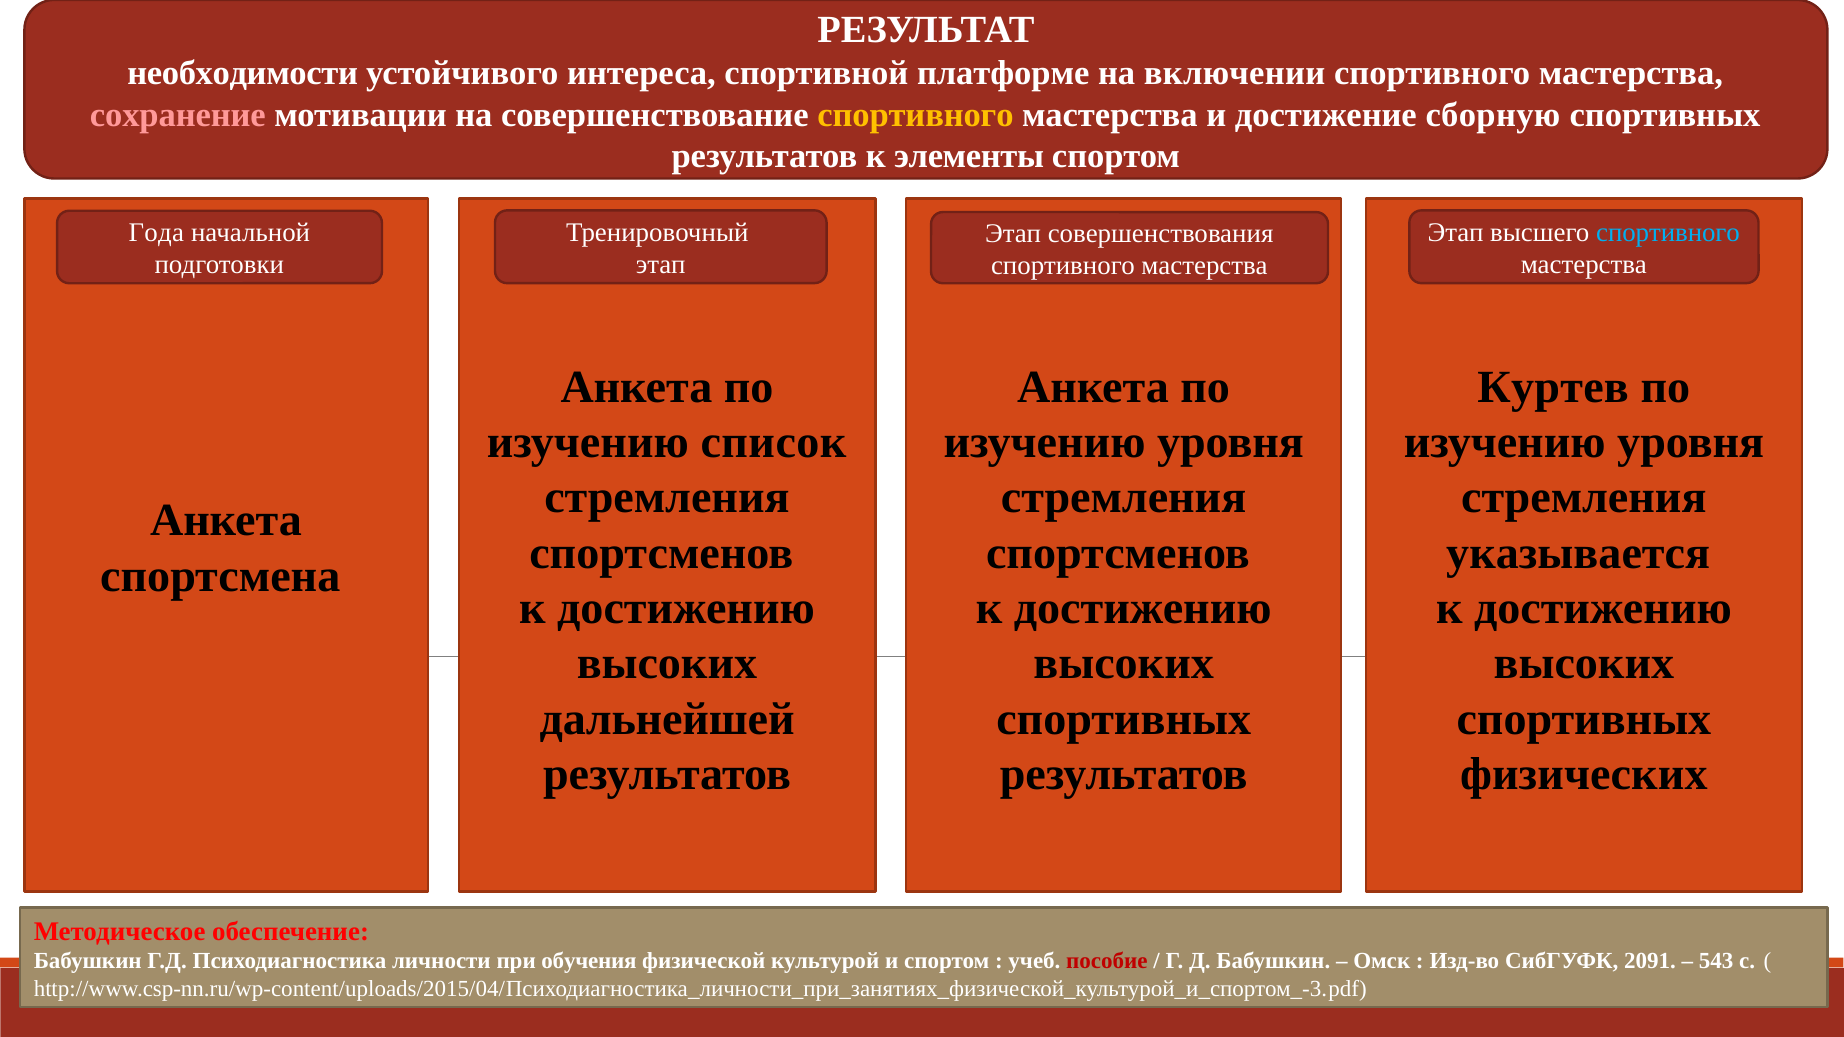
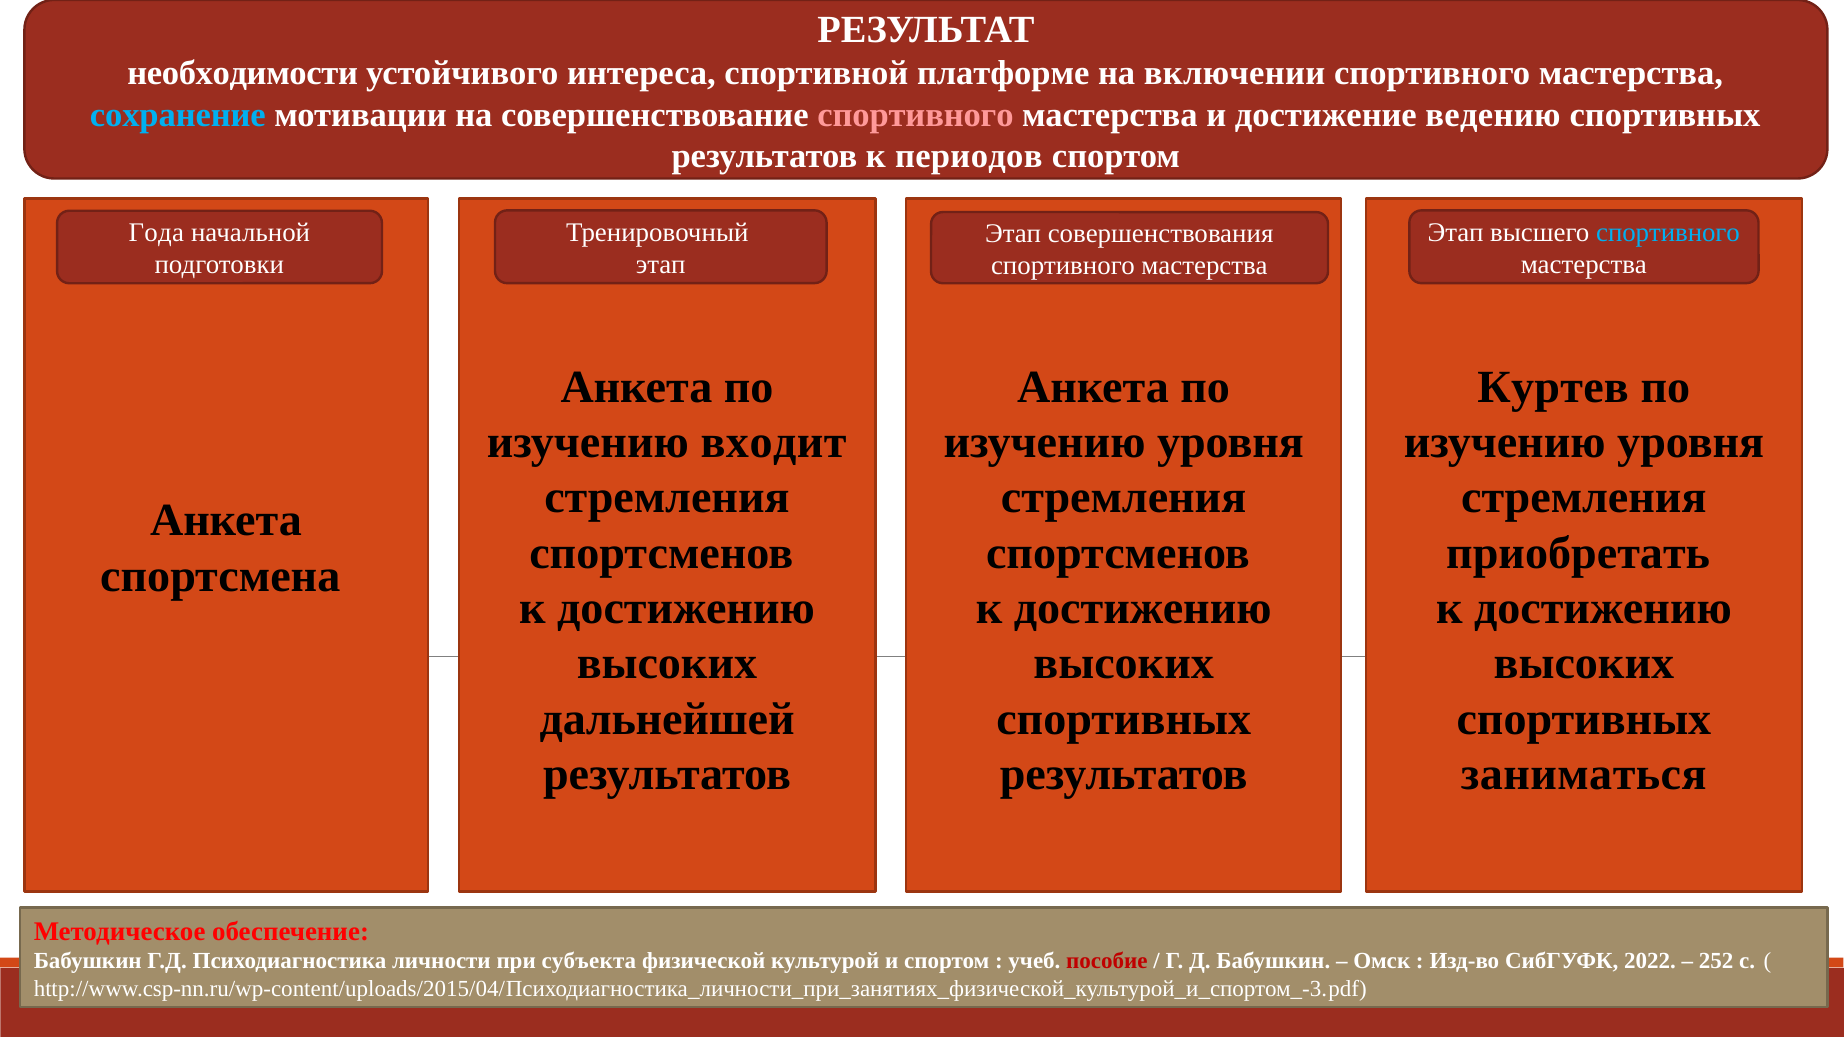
сохранение colour: pink -> light blue (178, 115)
спортивного colour: yellow -> pink (915, 115)
сборную: сборную -> ведению (1493, 115)
элементы: элементы -> периодов (969, 156)
список: список -> входит (774, 442)
указывается: указывается -> приобретать (1578, 553)
физических: физических -> заниматься (1584, 774)
обучения: обучения -> субъекта (589, 961)
2091: 2091 -> 2022 (1650, 961)
543: 543 -> 252 (1716, 961)
